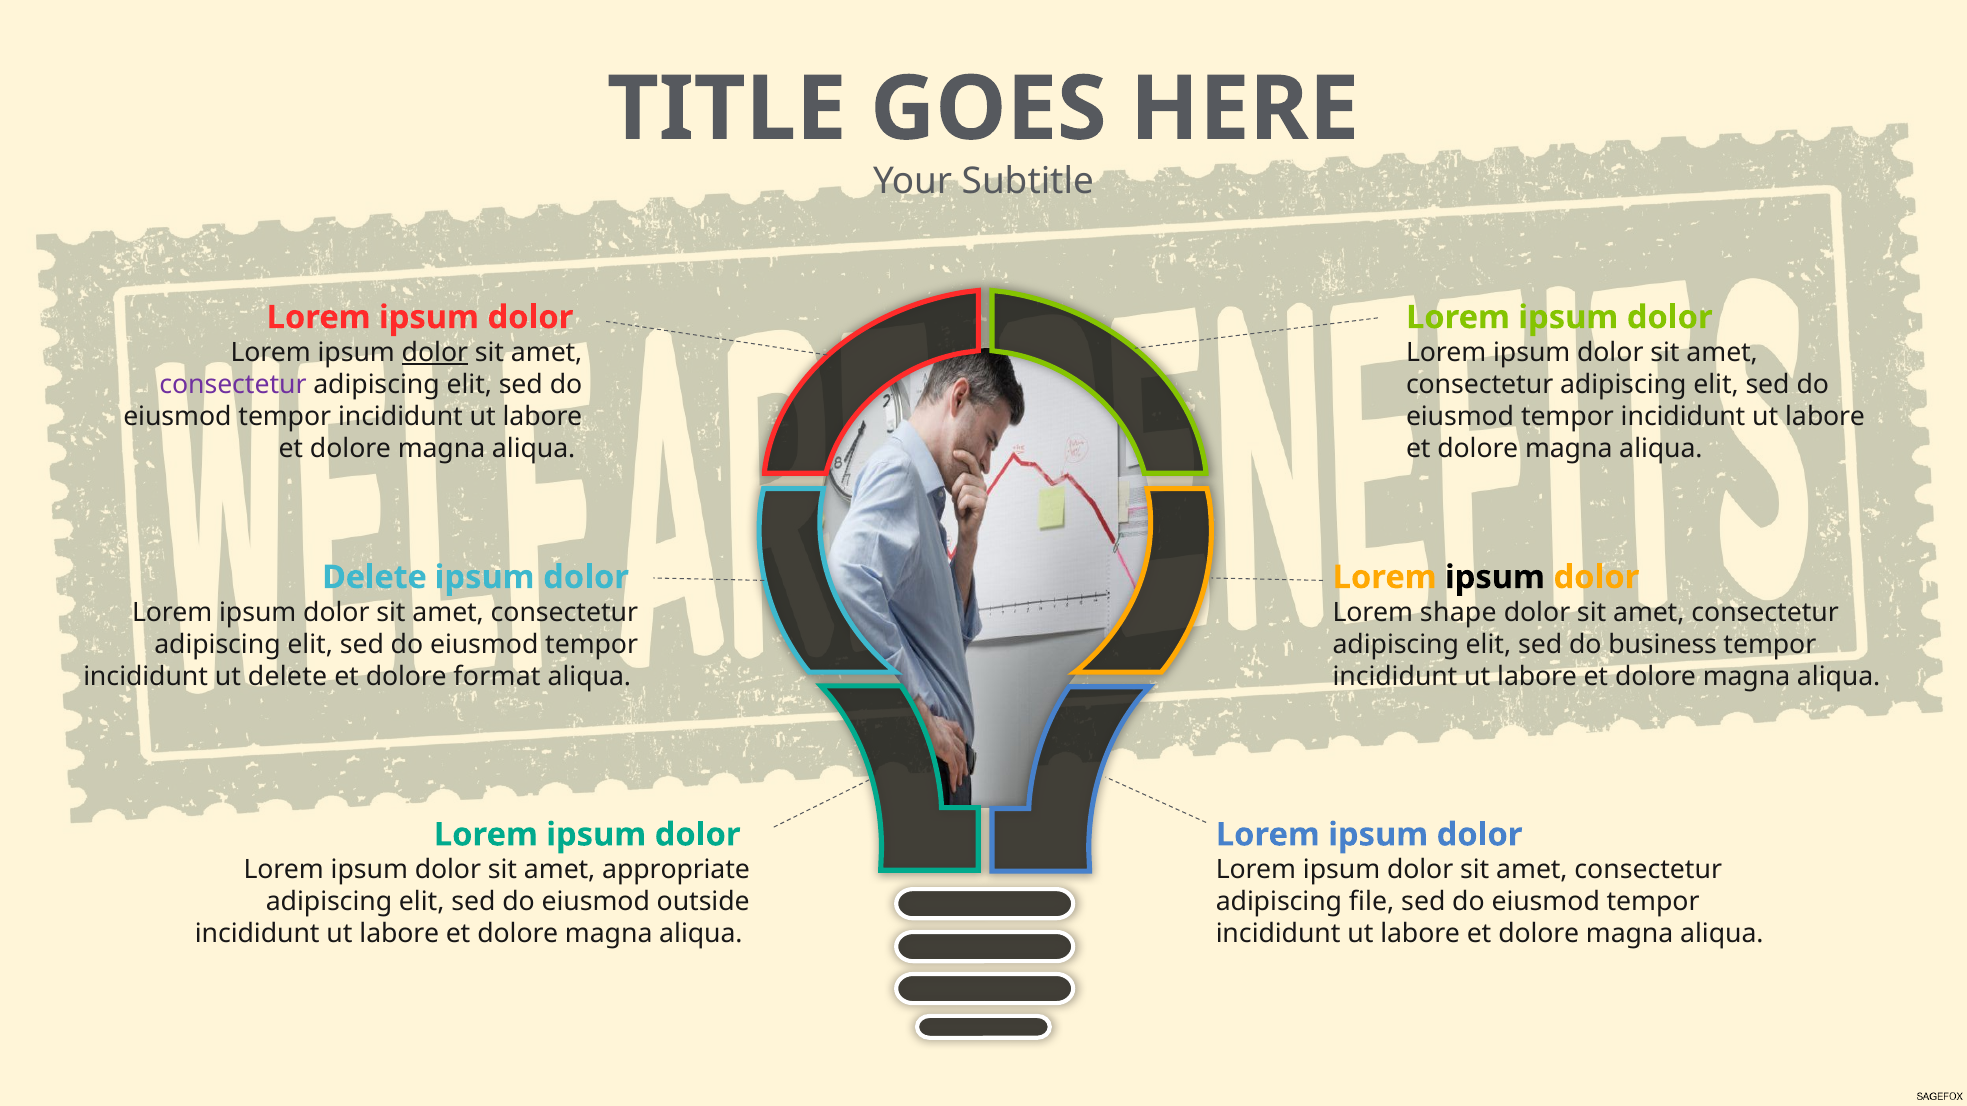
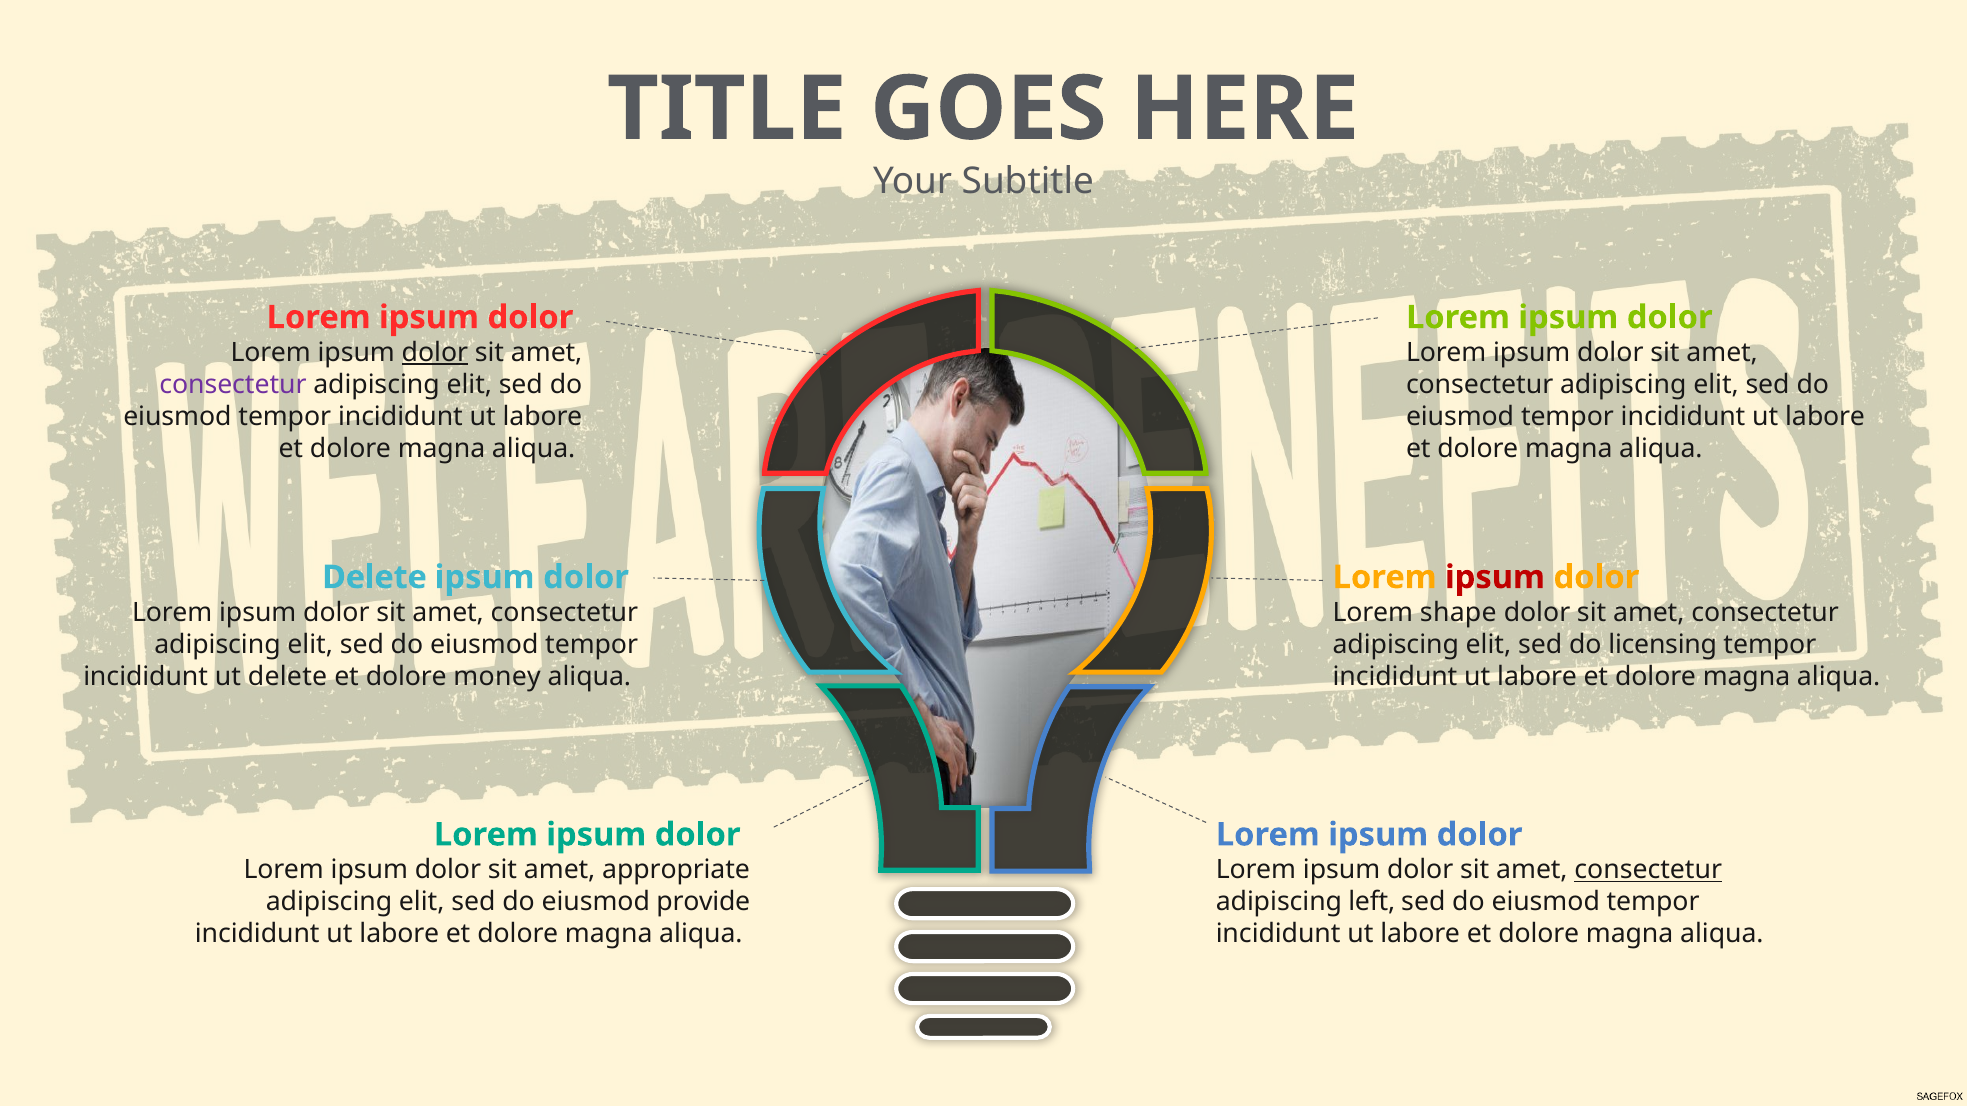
ipsum colour: black -> red (1495, 578)
business: business -> licensing (1663, 645)
format: format -> money (497, 677)
consectetur underline: none -> present (1648, 870)
outside: outside -> provide (703, 902)
file: file -> left (1372, 902)
